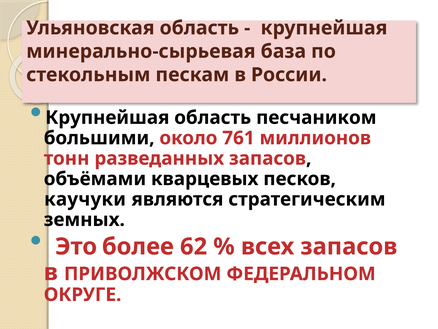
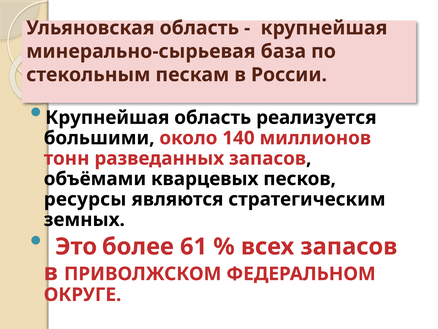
песчаником: песчаником -> реализуется (316, 117)
761: 761 -> 140 (238, 138)
каучуки: каучуки -> ресурсы (85, 199)
62: 62 -> 61 (194, 246)
